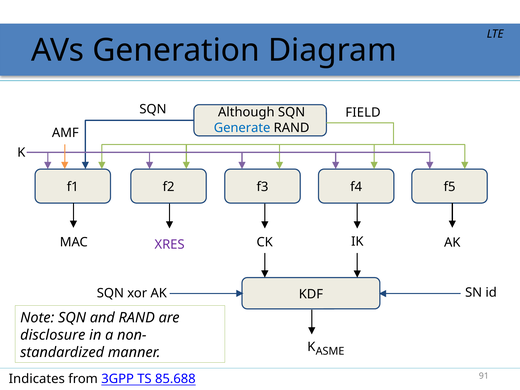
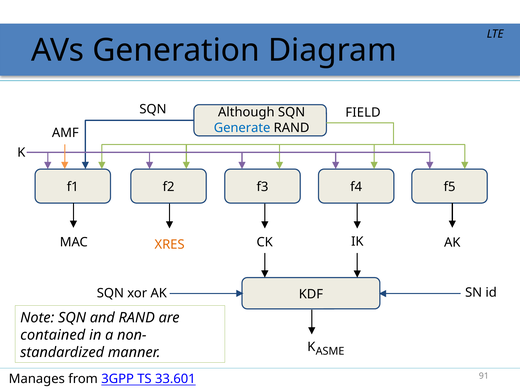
XRES colour: purple -> orange (170, 245)
disclosure: disclosure -> contained (53, 335)
Indicates: Indicates -> Manages (37, 379)
85.688: 85.688 -> 33.601 (175, 379)
